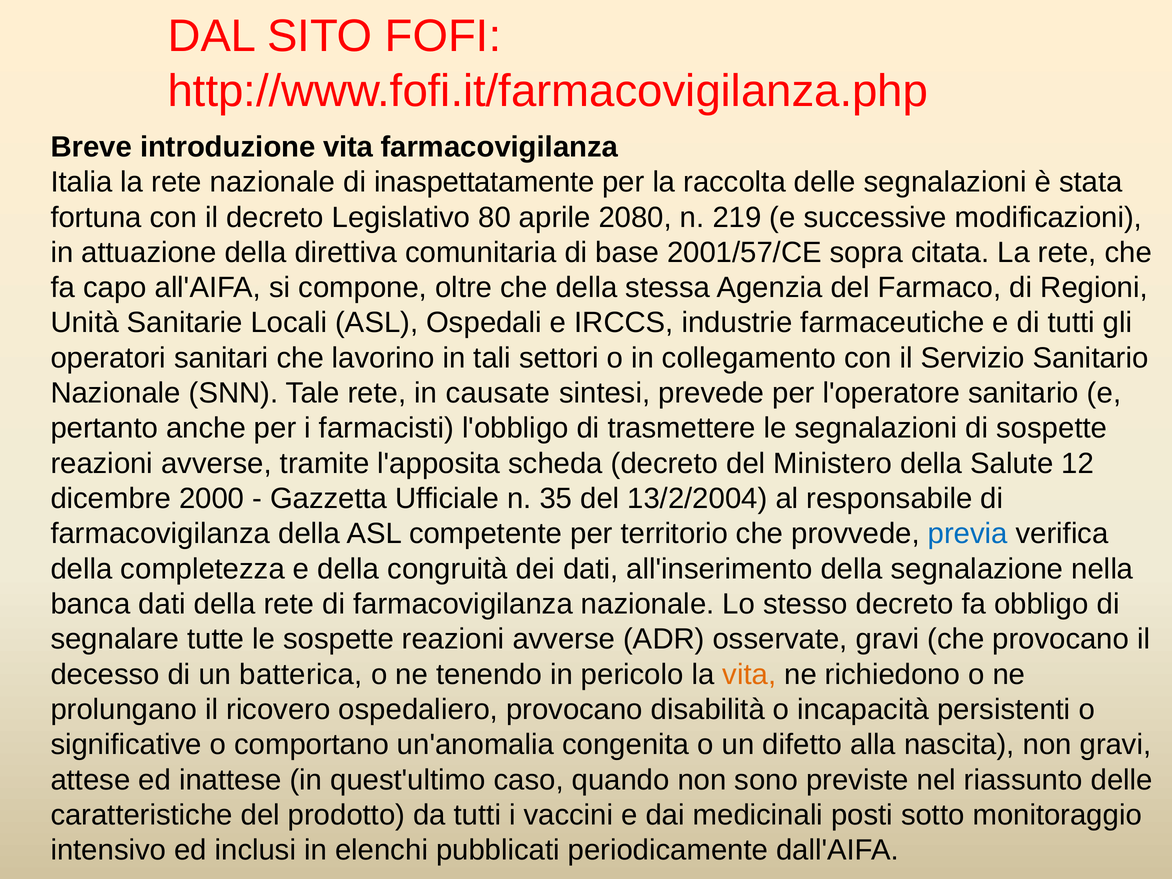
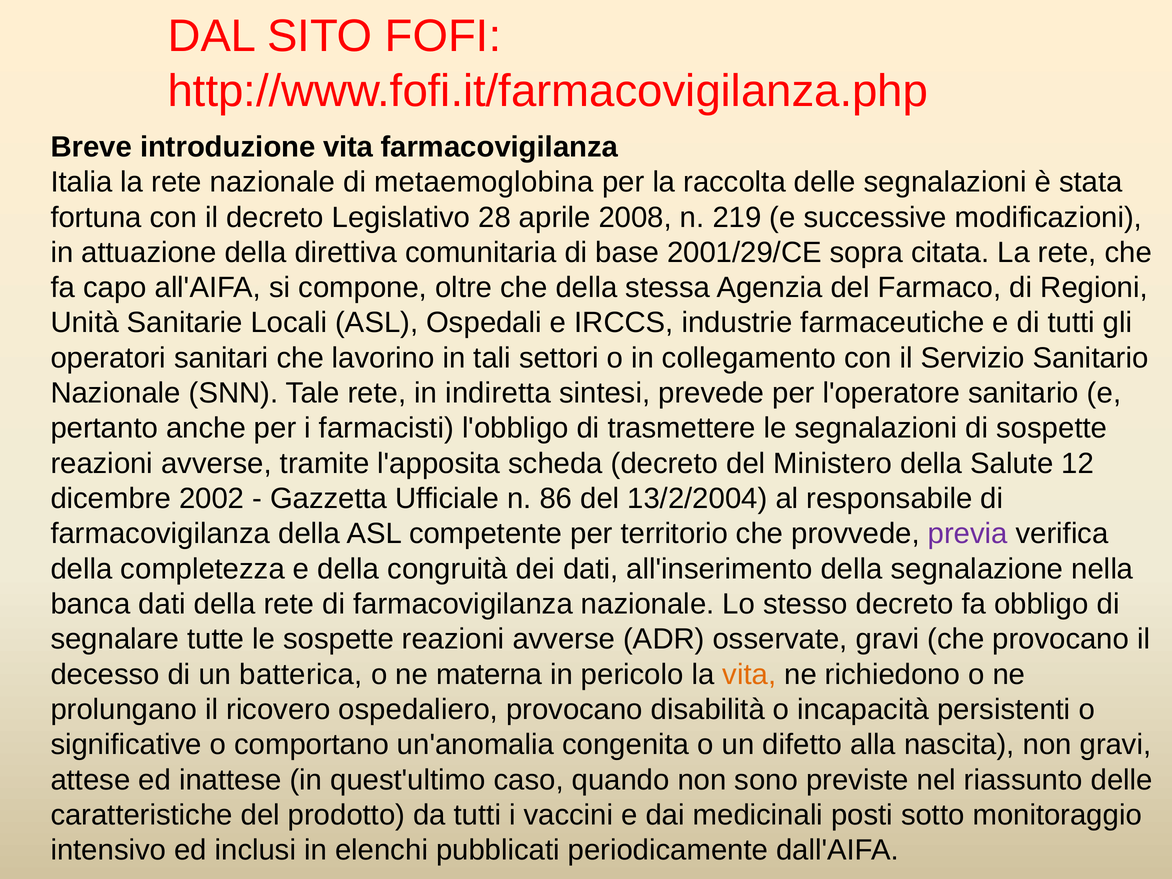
inaspettatamente: inaspettatamente -> metaemoglobina (484, 182)
80: 80 -> 28 (495, 217)
2080: 2080 -> 2008 (635, 217)
2001/57/CE: 2001/57/CE -> 2001/29/CE (744, 253)
causate: causate -> indiretta (498, 393)
2000: 2000 -> 2002 (212, 499)
35: 35 -> 86 (556, 499)
previa colour: blue -> purple (968, 534)
tenendo: tenendo -> materna (489, 674)
